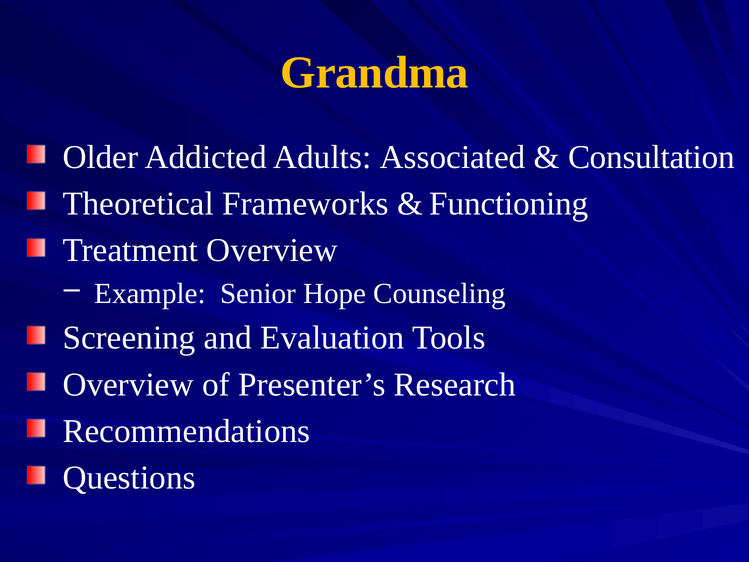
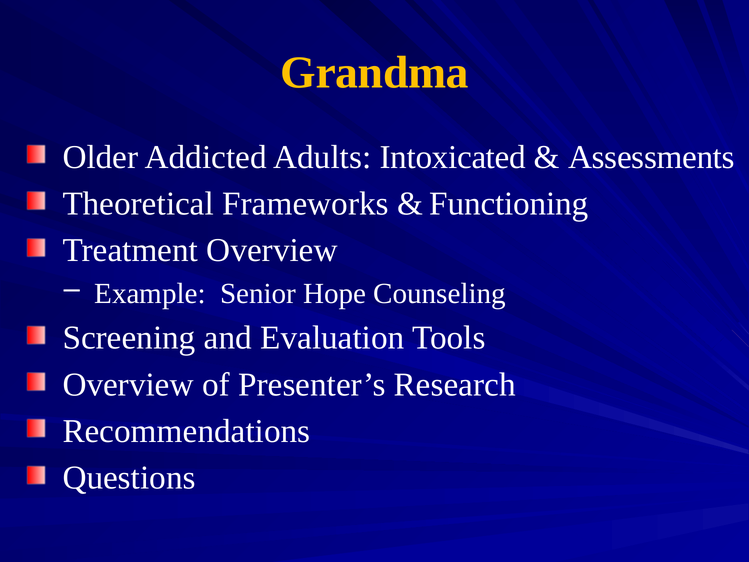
Associated: Associated -> Intoxicated (453, 157)
Consultation: Consultation -> Assessments (651, 157)
